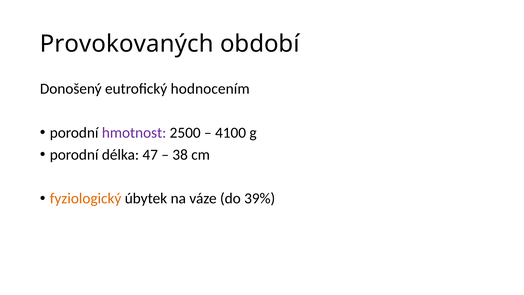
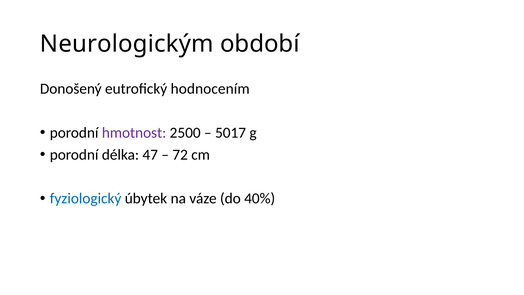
Provokovaných: Provokovaných -> Neurologickým (127, 44)
4100: 4100 -> 5017 (231, 133)
38: 38 -> 72 (180, 155)
fyziologický colour: orange -> blue (86, 198)
39%: 39% -> 40% (260, 198)
